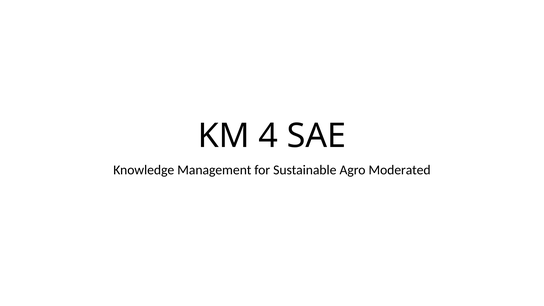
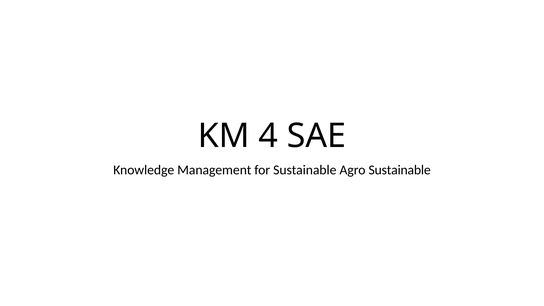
Agro Moderated: Moderated -> Sustainable (400, 170)
